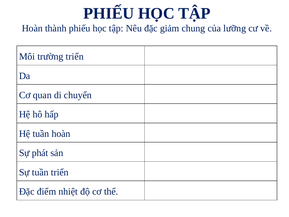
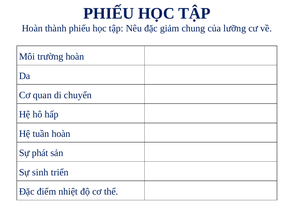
trường triển: triển -> hoàn (75, 56)
Sự tuần: tuần -> sinh (40, 172)
